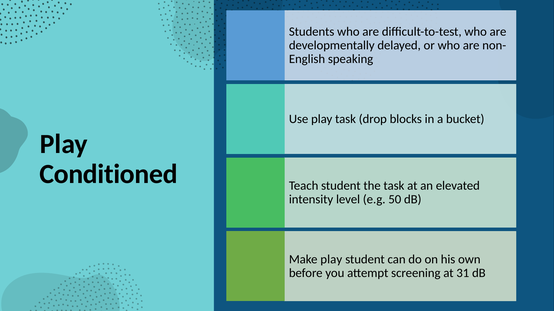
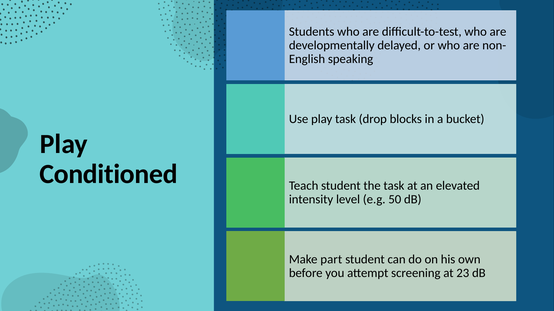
Make play: play -> part (331, 260)
31: 31 -> 23 (463, 273)
